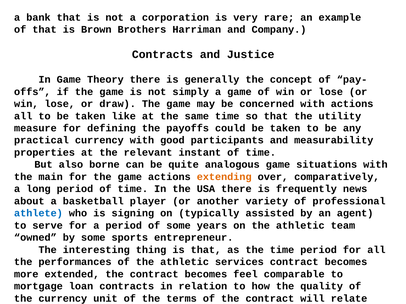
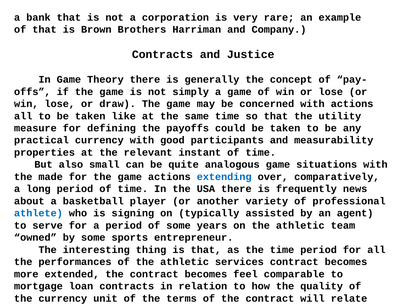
borne: borne -> small (104, 165)
main: main -> made (51, 177)
extending colour: orange -> blue (224, 177)
